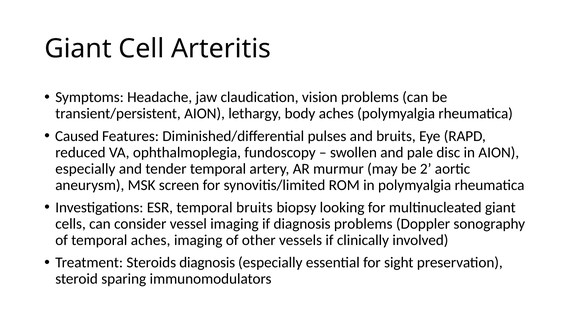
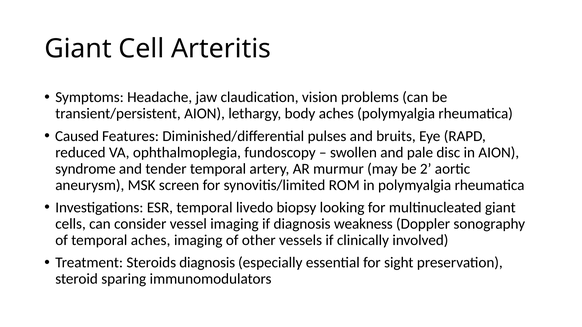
especially: especially -> syndrome (85, 169)
temporal bruits: bruits -> livedo (255, 208)
diagnosis problems: problems -> weakness (363, 224)
